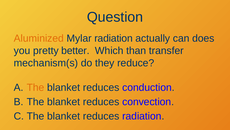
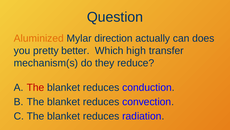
Mylar radiation: radiation -> direction (114, 38)
than: than -> high (136, 50)
The colour: orange -> red (35, 87)
